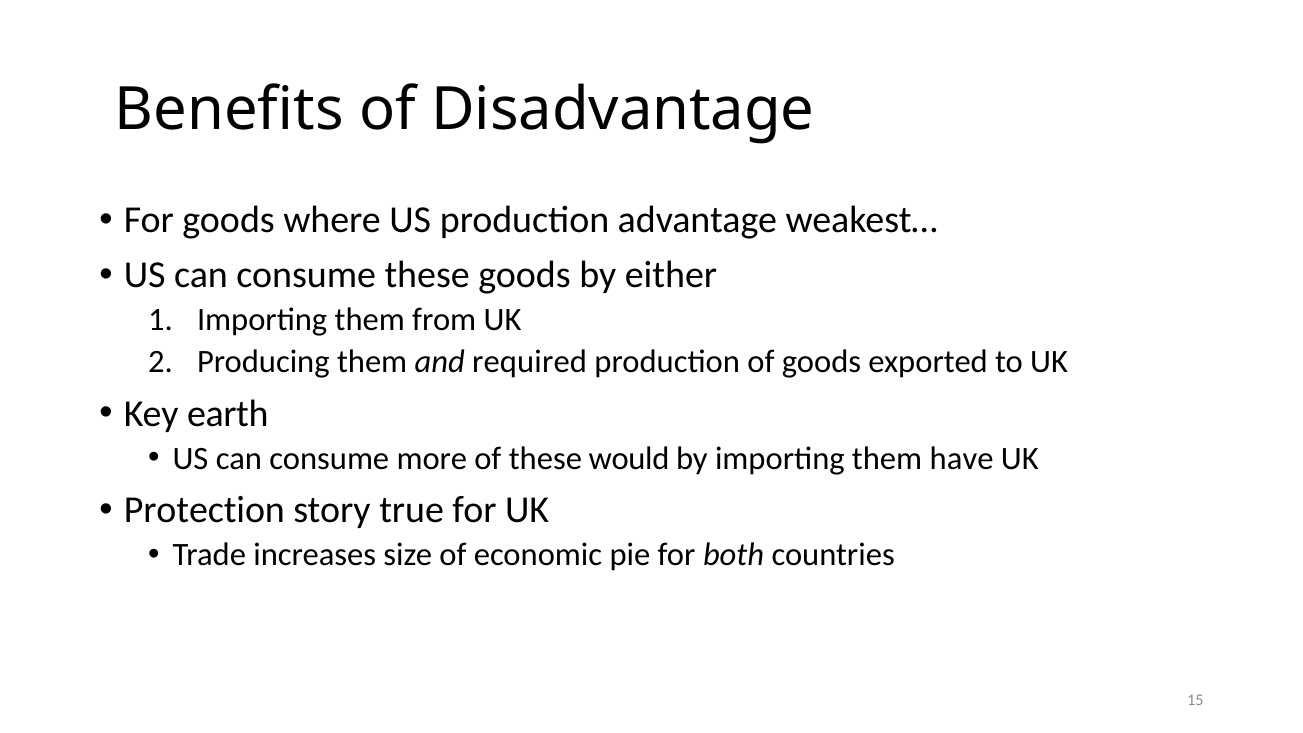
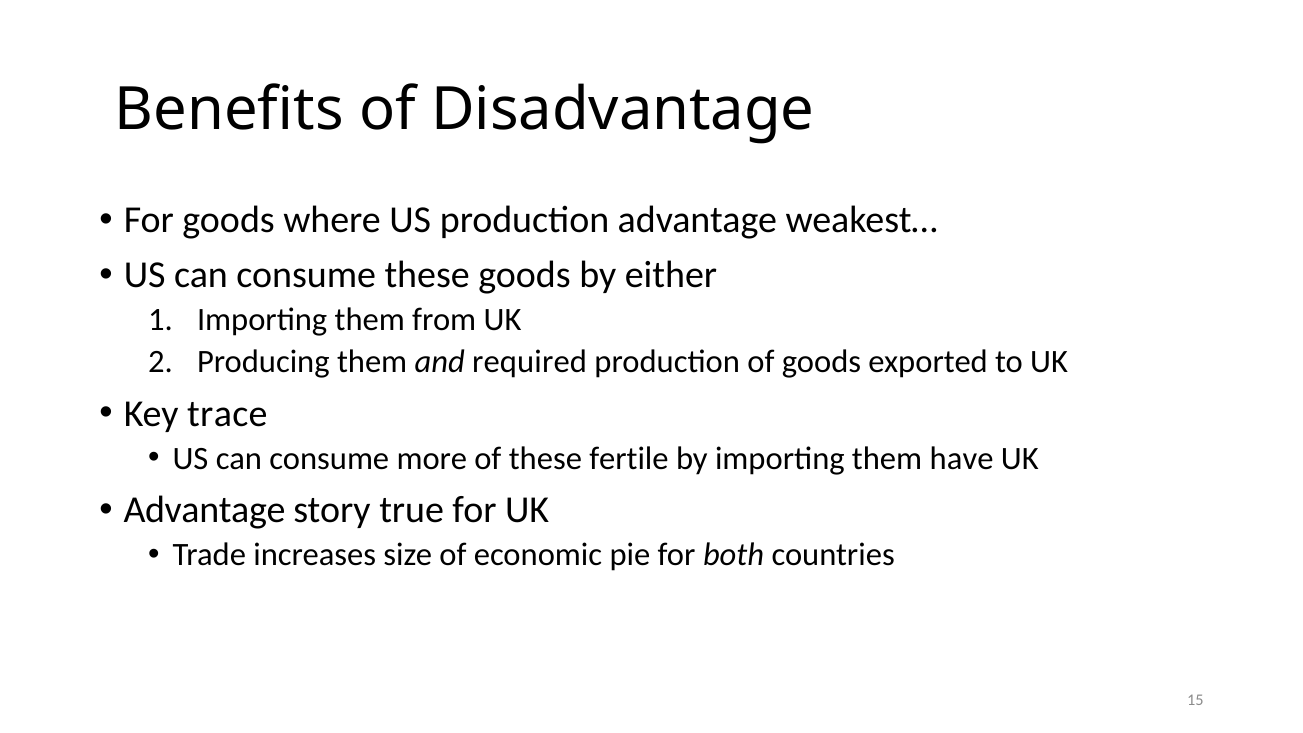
earth: earth -> trace (227, 413)
would: would -> fertile (629, 458)
Protection: Protection -> Advantage (204, 510)
